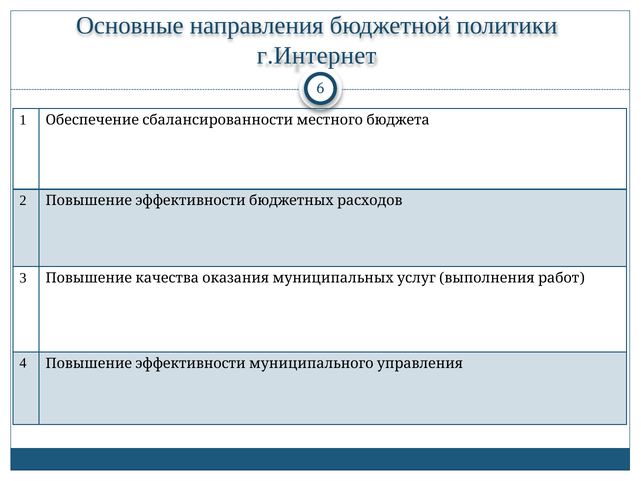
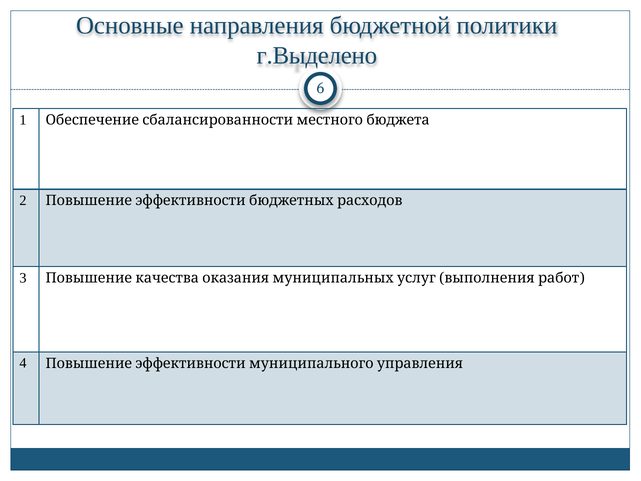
г.Интернет: г.Интернет -> г.Выделено (317, 55)
